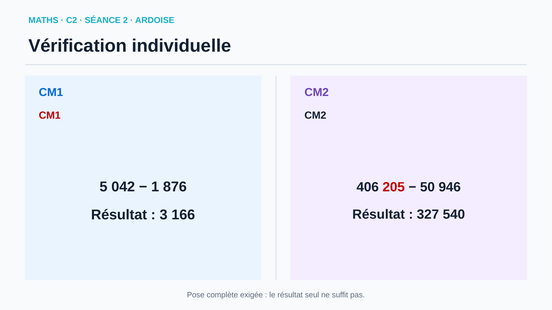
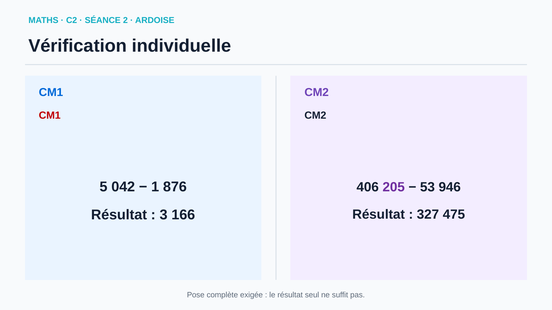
205 colour: red -> purple (394, 187)
50: 50 -> 53 (427, 187)
540: 540 -> 475 (454, 215)
